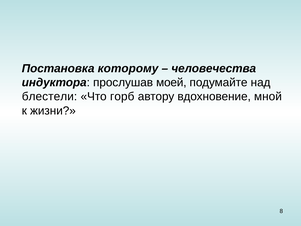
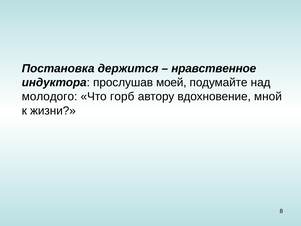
которому: которому -> держится (128, 68)
человечества: человечества -> нравственное (214, 68)
блестели: блестели -> молодого (50, 97)
